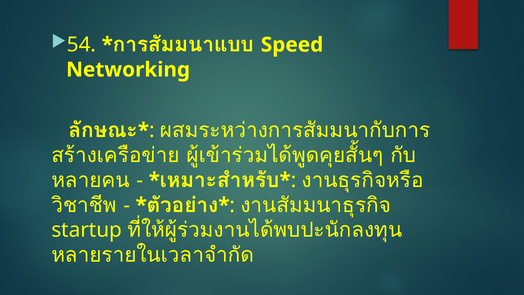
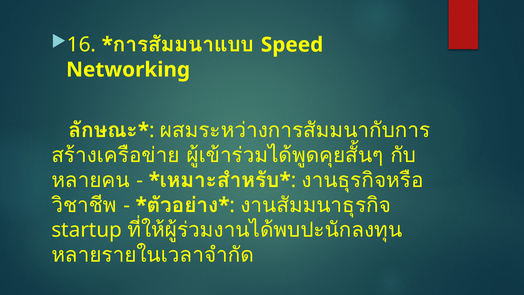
54: 54 -> 16 (82, 45)
